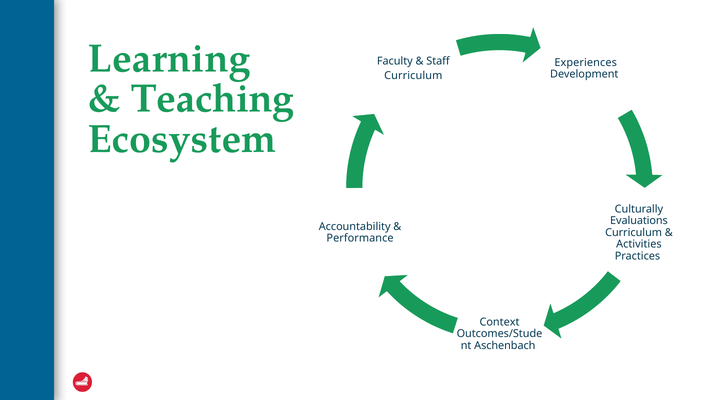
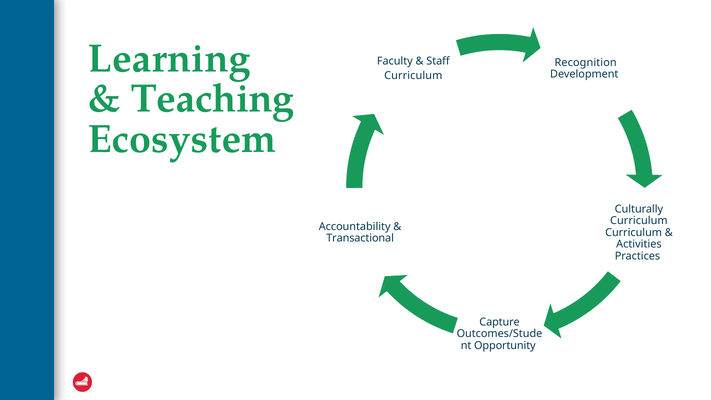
Experiences: Experiences -> Recognition (586, 63)
Evaluations: Evaluations -> Curriculum (639, 221)
Performance: Performance -> Transactional (360, 238)
Context: Context -> Capture (500, 322)
Aschenbach: Aschenbach -> Opportunity (505, 345)
